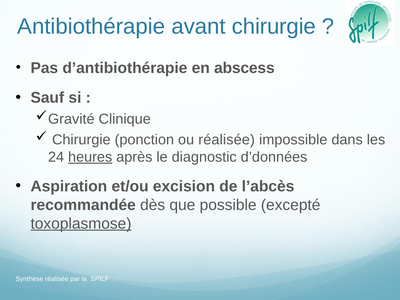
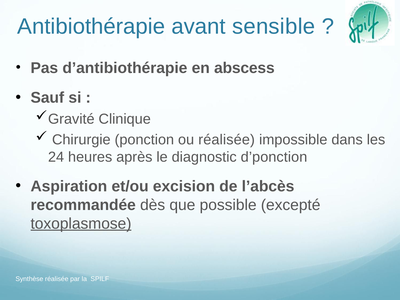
avant chirurgie: chirurgie -> sensible (274, 26)
heures underline: present -> none (90, 157)
d’données: d’données -> d’ponction (274, 157)
